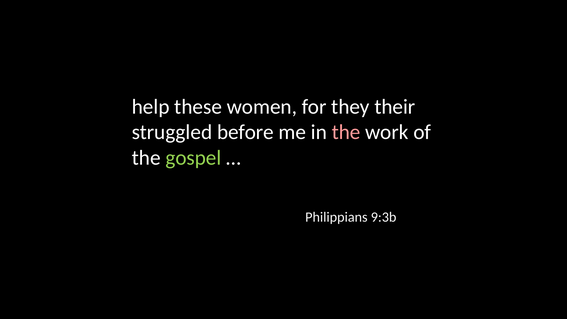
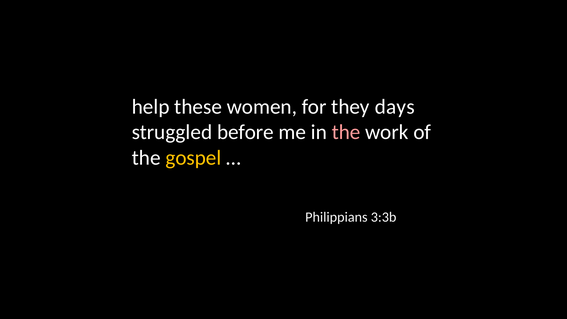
their: their -> days (395, 107)
gospel colour: light green -> yellow (193, 158)
9:3b: 9:3b -> 3:3b (384, 217)
